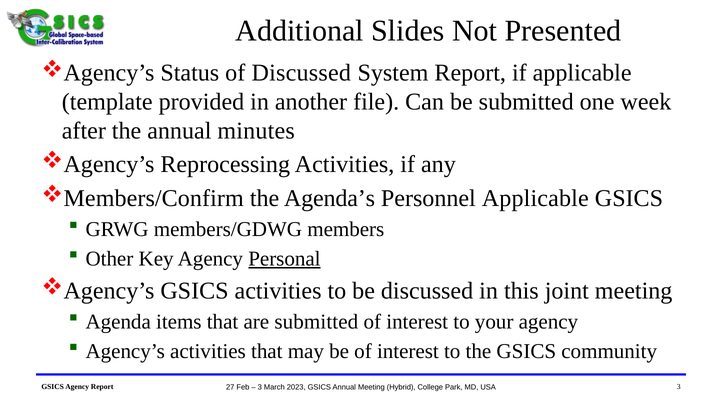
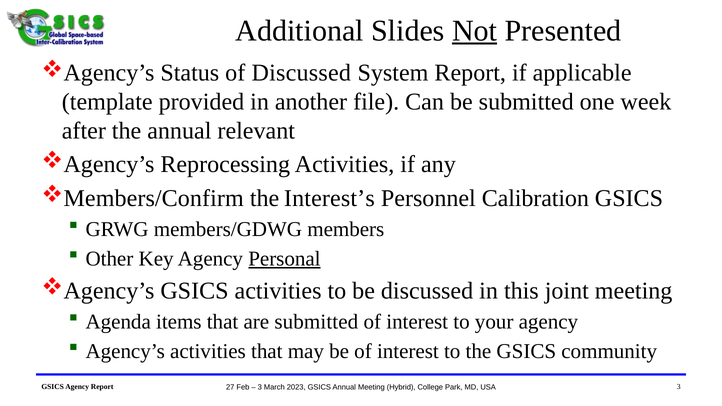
Not underline: none -> present (475, 31)
minutes: minutes -> relevant (256, 131)
Agenda’s: Agenda’s -> Interest’s (329, 198)
Personnel Applicable: Applicable -> Calibration (535, 198)
